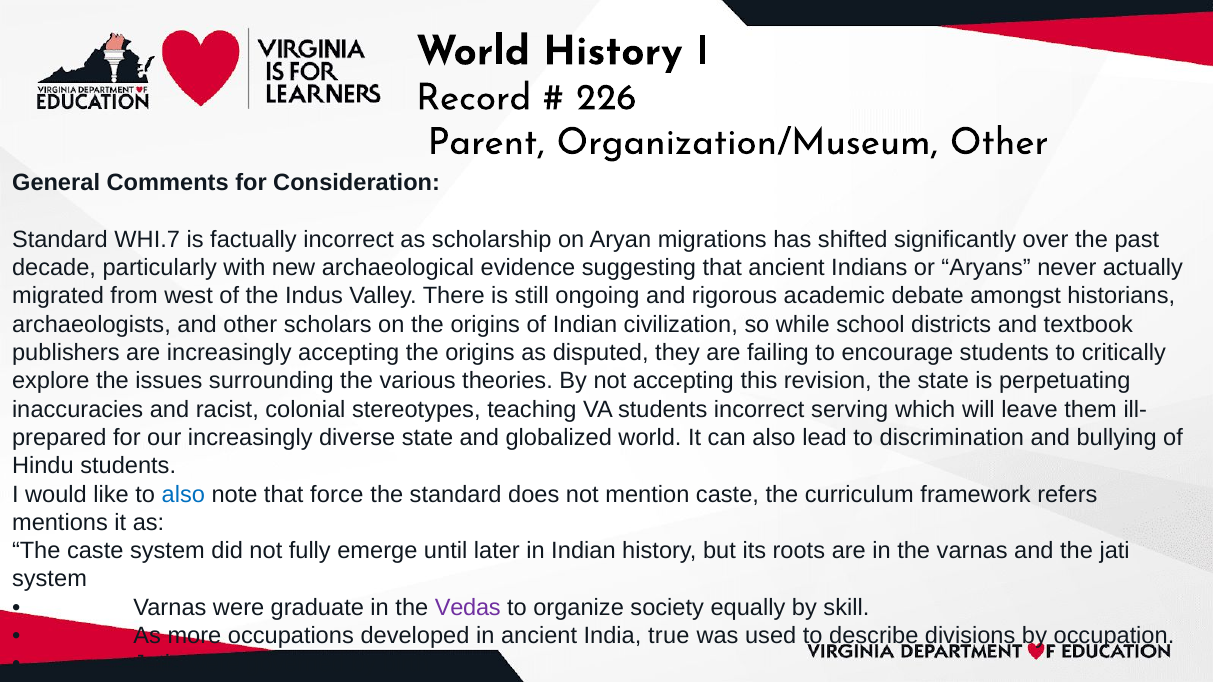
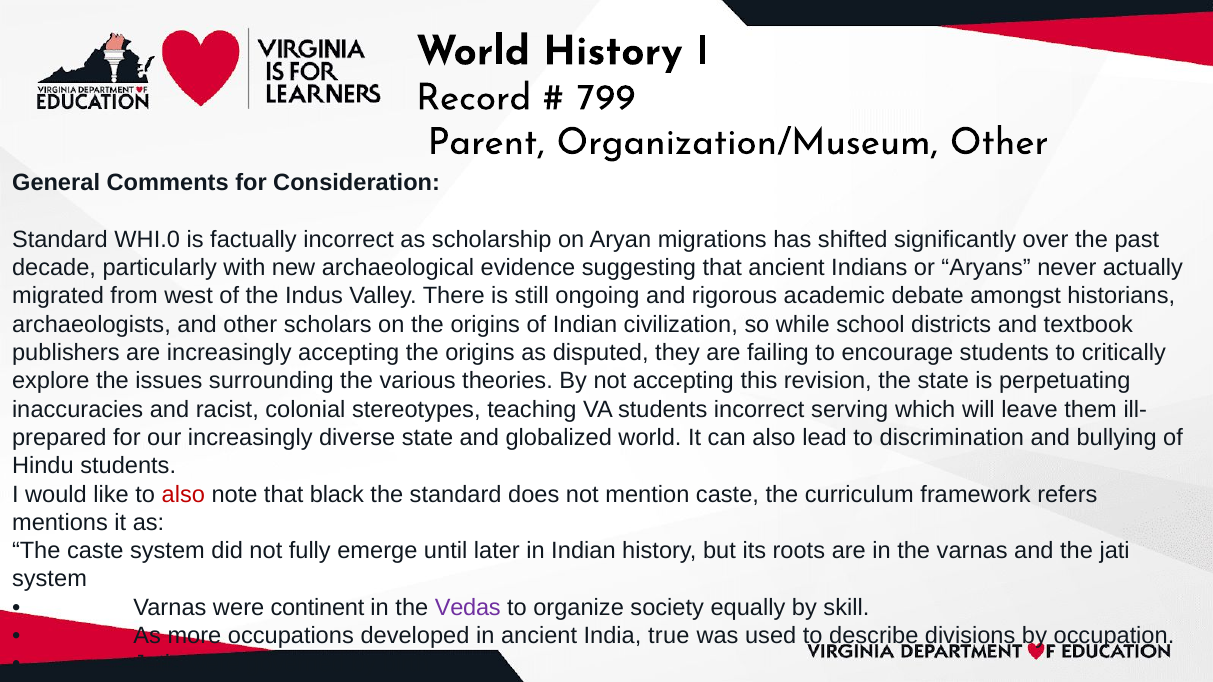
226: 226 -> 799 (606, 97)
WHI.7: WHI.7 -> WHI.0 (147, 240)
also colour: blue -> red (183, 494)
force: force -> black (337, 494)
graduate: graduate -> continent (317, 608)
